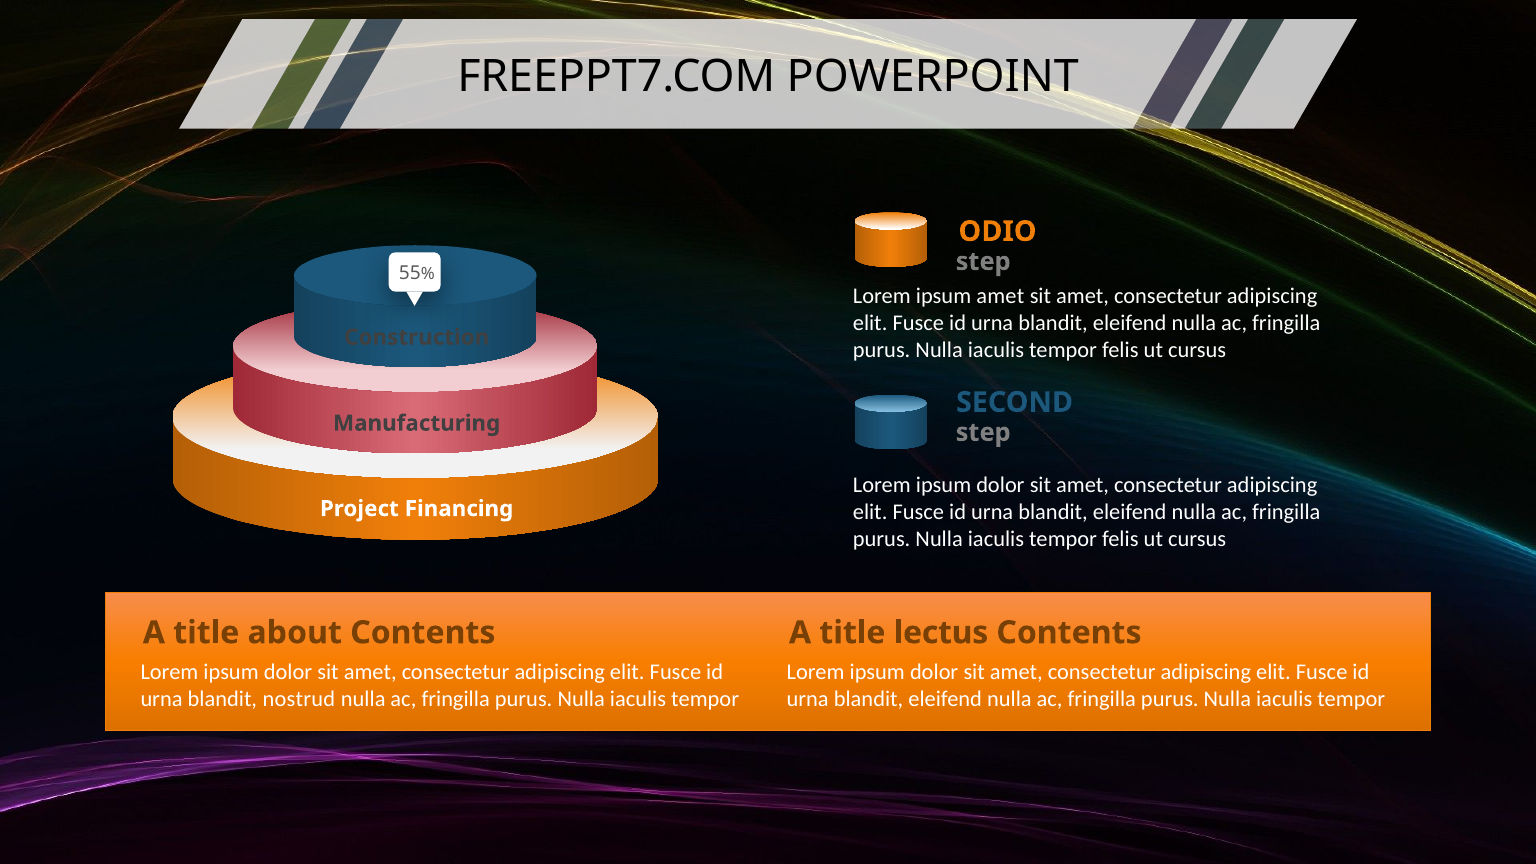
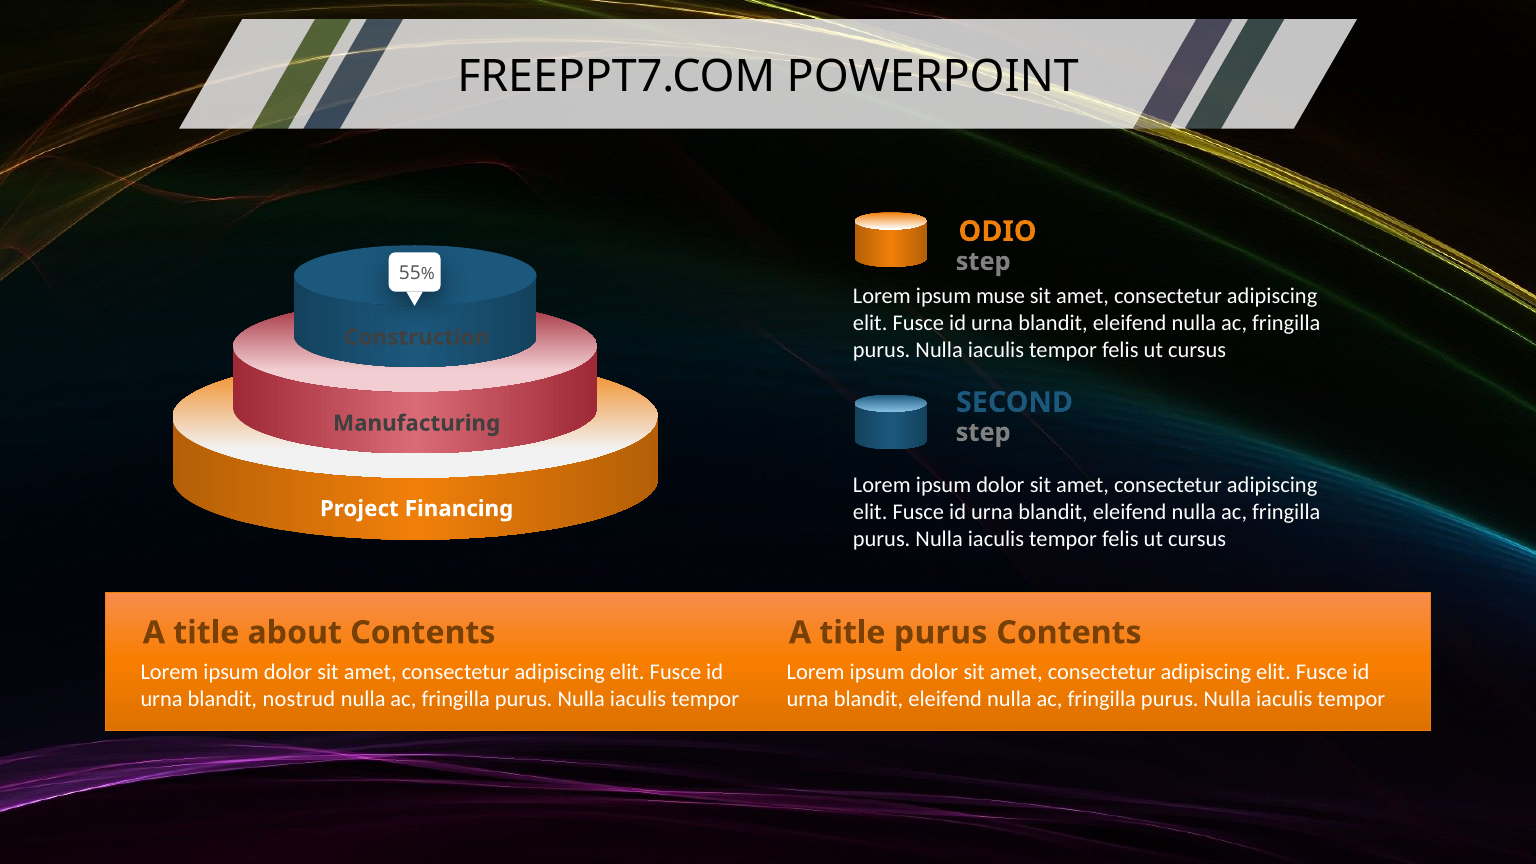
ipsum amet: amet -> muse (1001, 296)
title lectus: lectus -> purus (941, 633)
